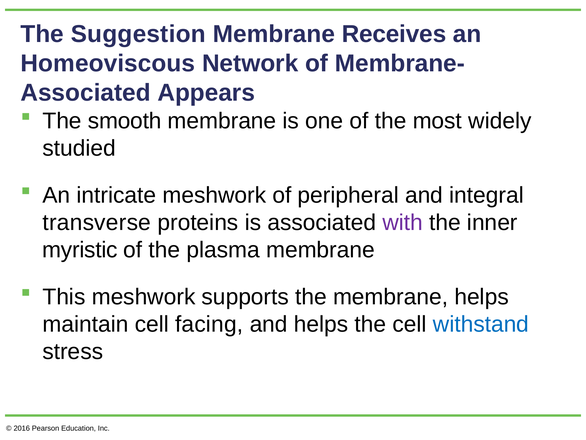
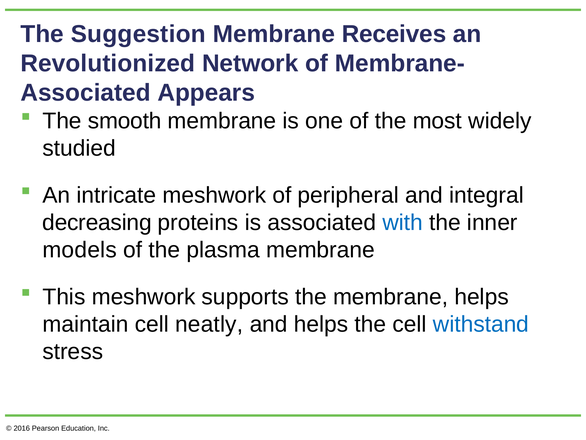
Homeoviscous: Homeoviscous -> Revolutionized (108, 63)
transverse: transverse -> decreasing (97, 222)
with colour: purple -> blue (403, 222)
myristic: myristic -> models (80, 250)
facing: facing -> neatly (209, 324)
